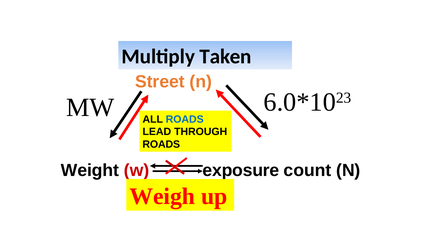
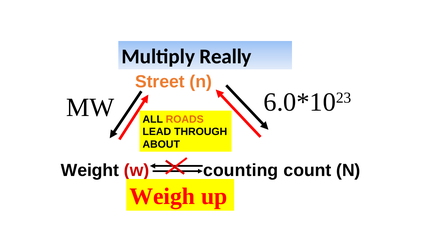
Taken: Taken -> Really (226, 56)
ROADS colour: blue -> orange (185, 119)
ROADS: ROADS -> ABOUT (161, 144)
exposure: exposure -> counting (241, 170)
